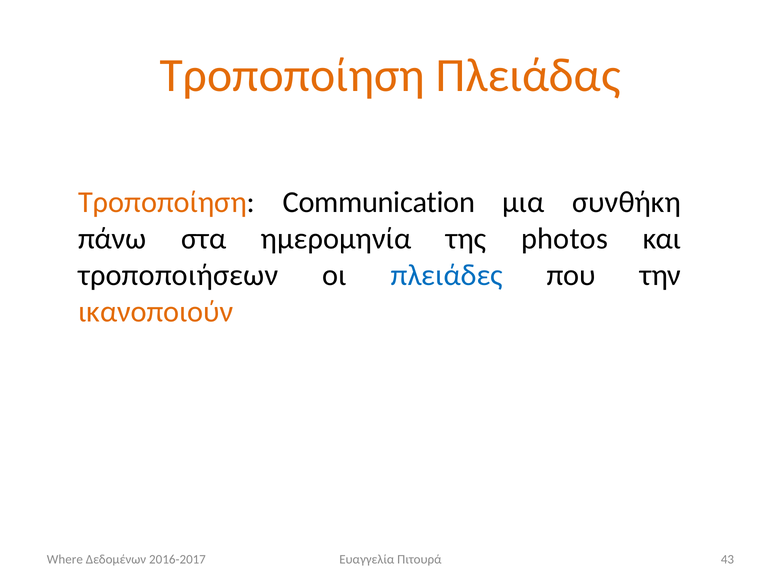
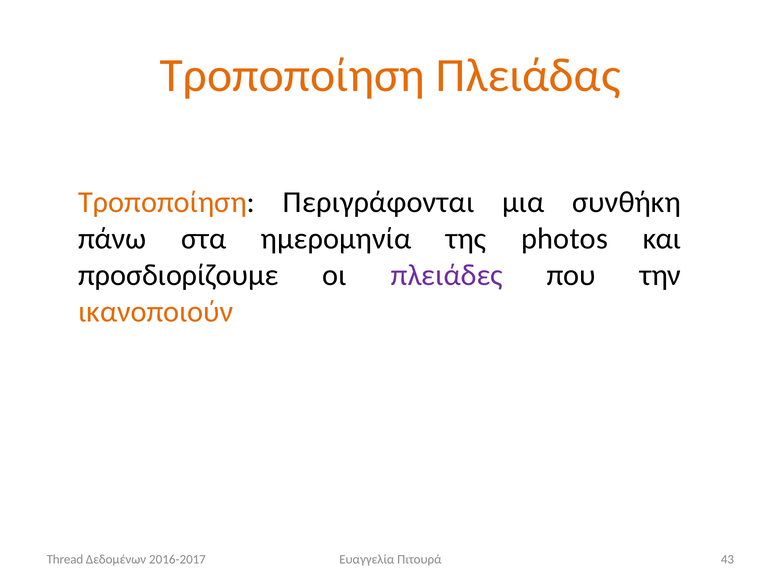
Communication: Communication -> Περιγράφονται (379, 202)
τροποποιήσεων: τροποποιήσεων -> προσδιορίζουμε (178, 275)
πλειάδες colour: blue -> purple (447, 275)
Where: Where -> Thread (65, 559)
